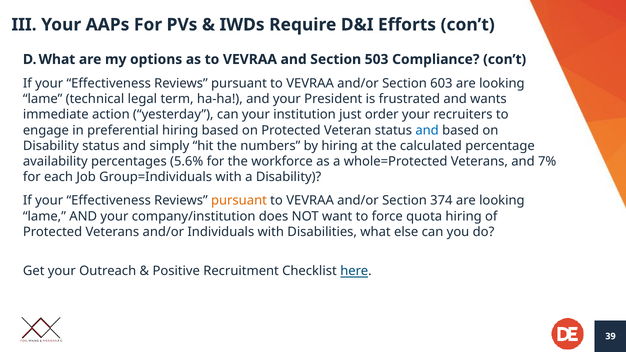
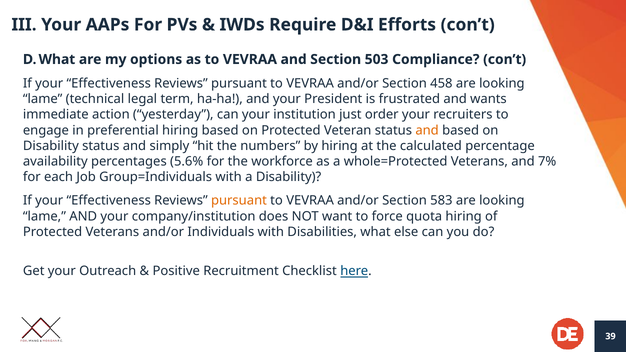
603: 603 -> 458 (441, 83)
and colour: blue -> orange (427, 130)
374: 374 -> 583 (441, 201)
